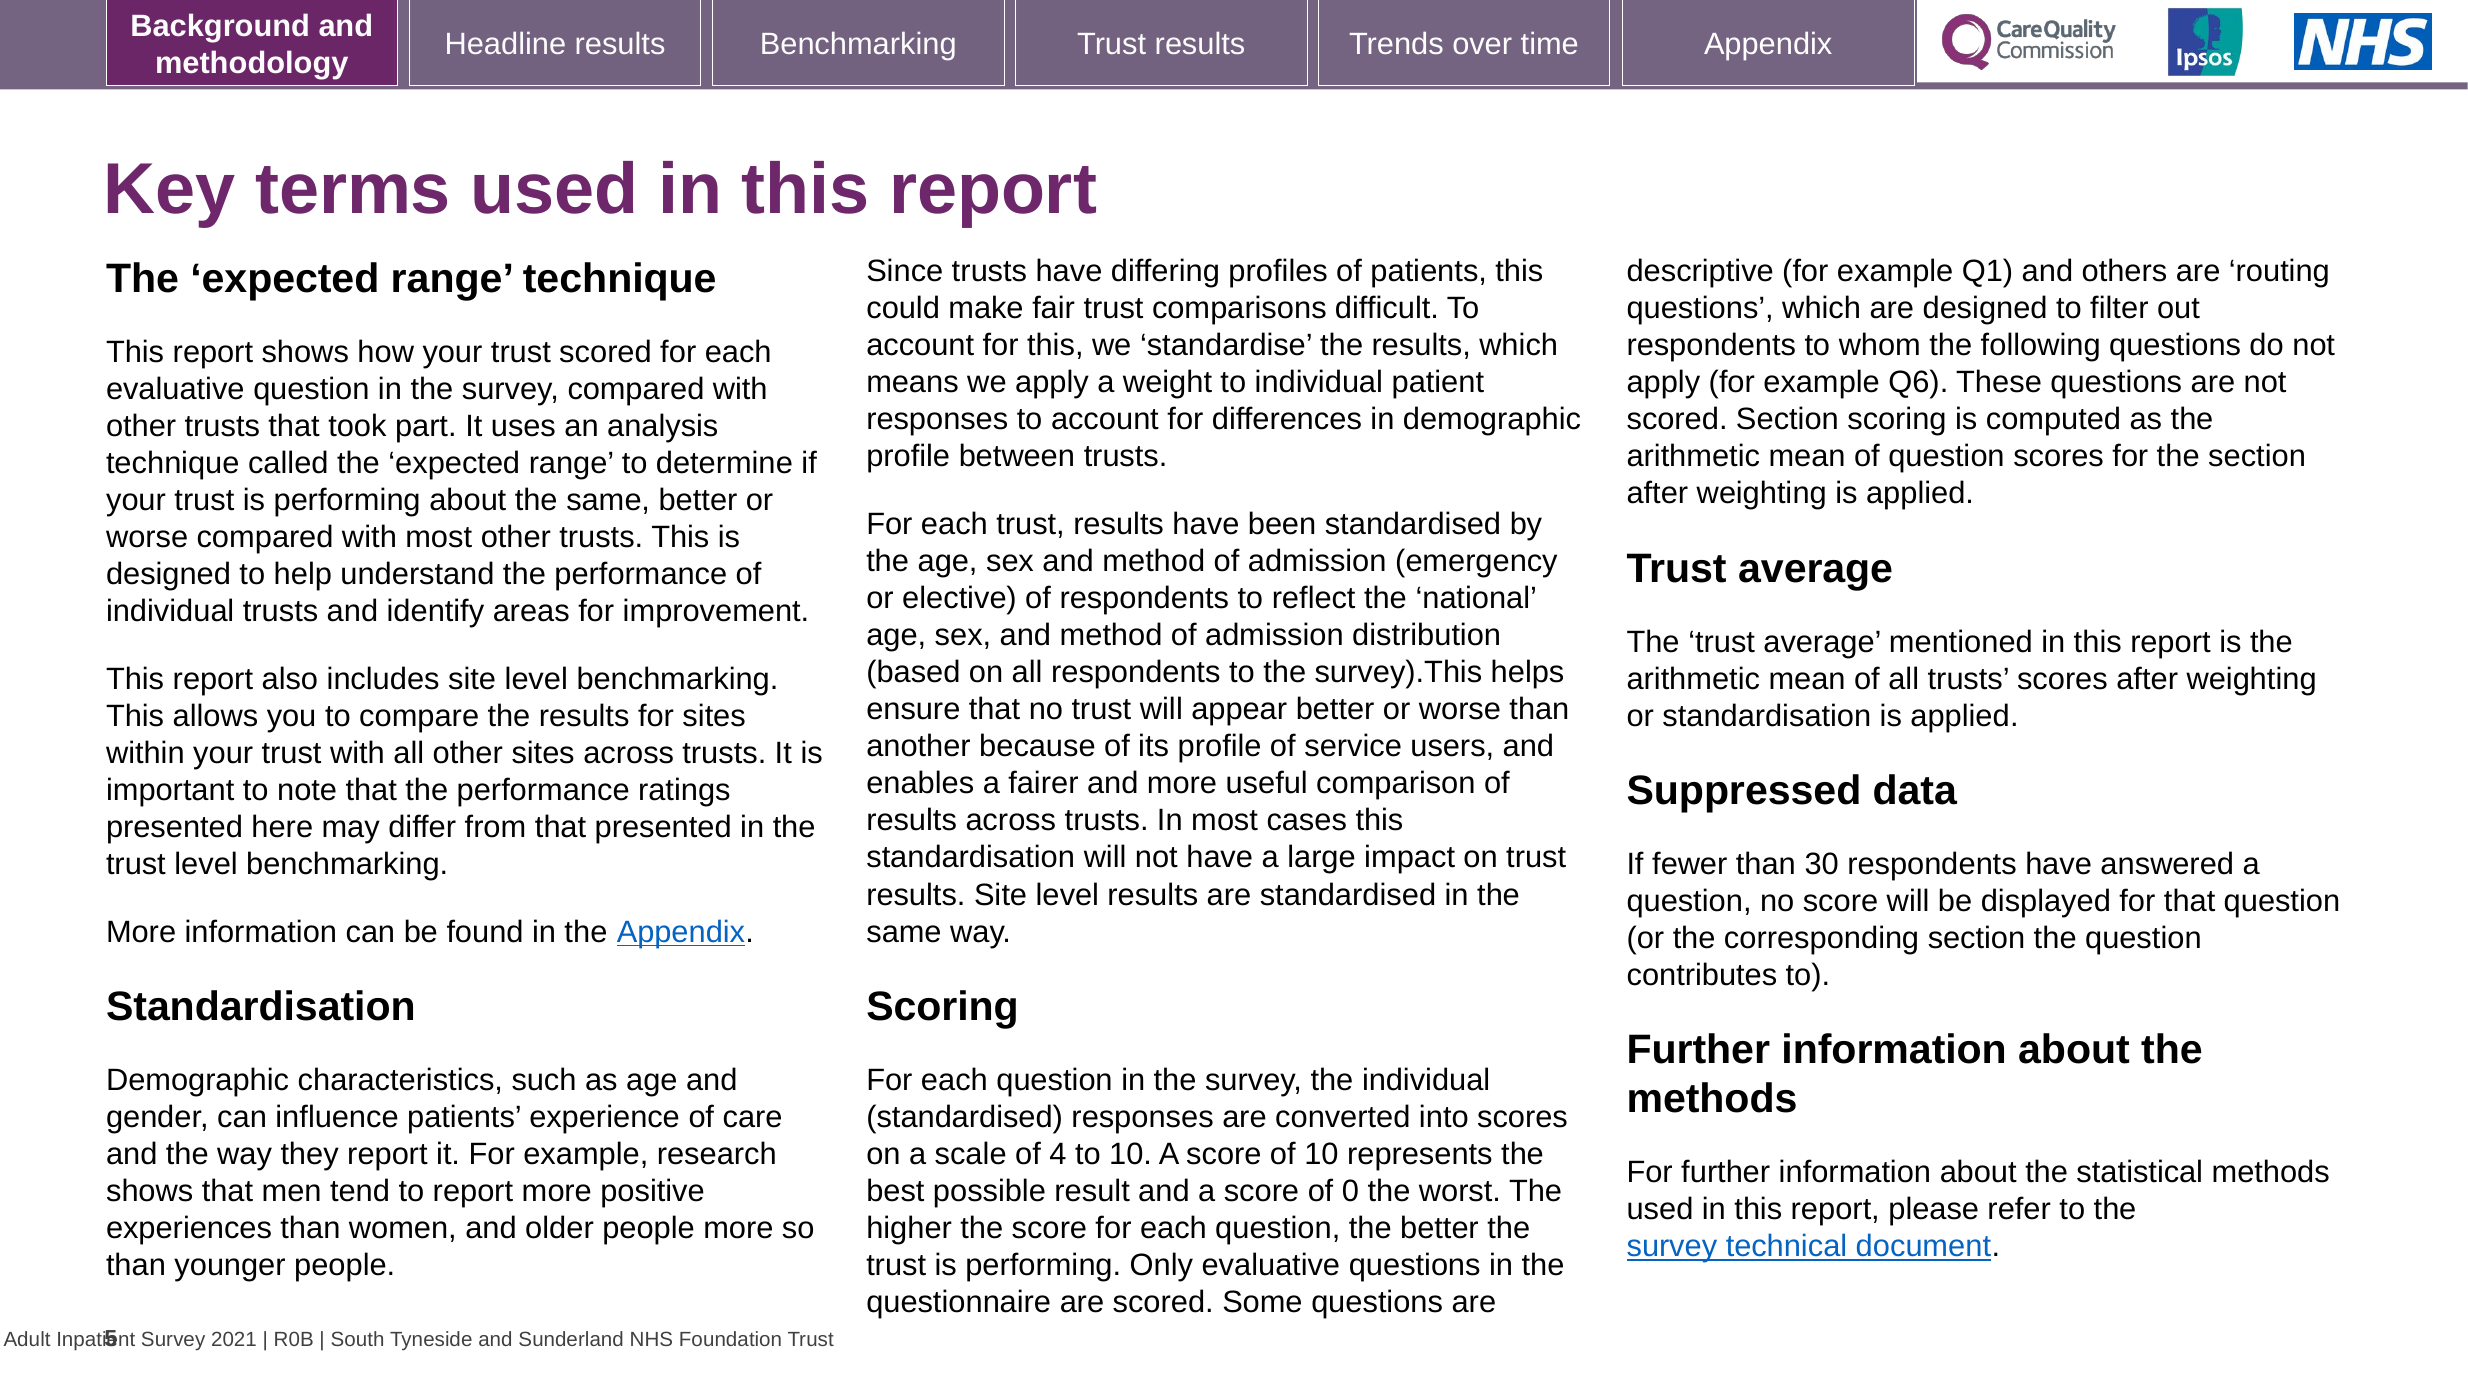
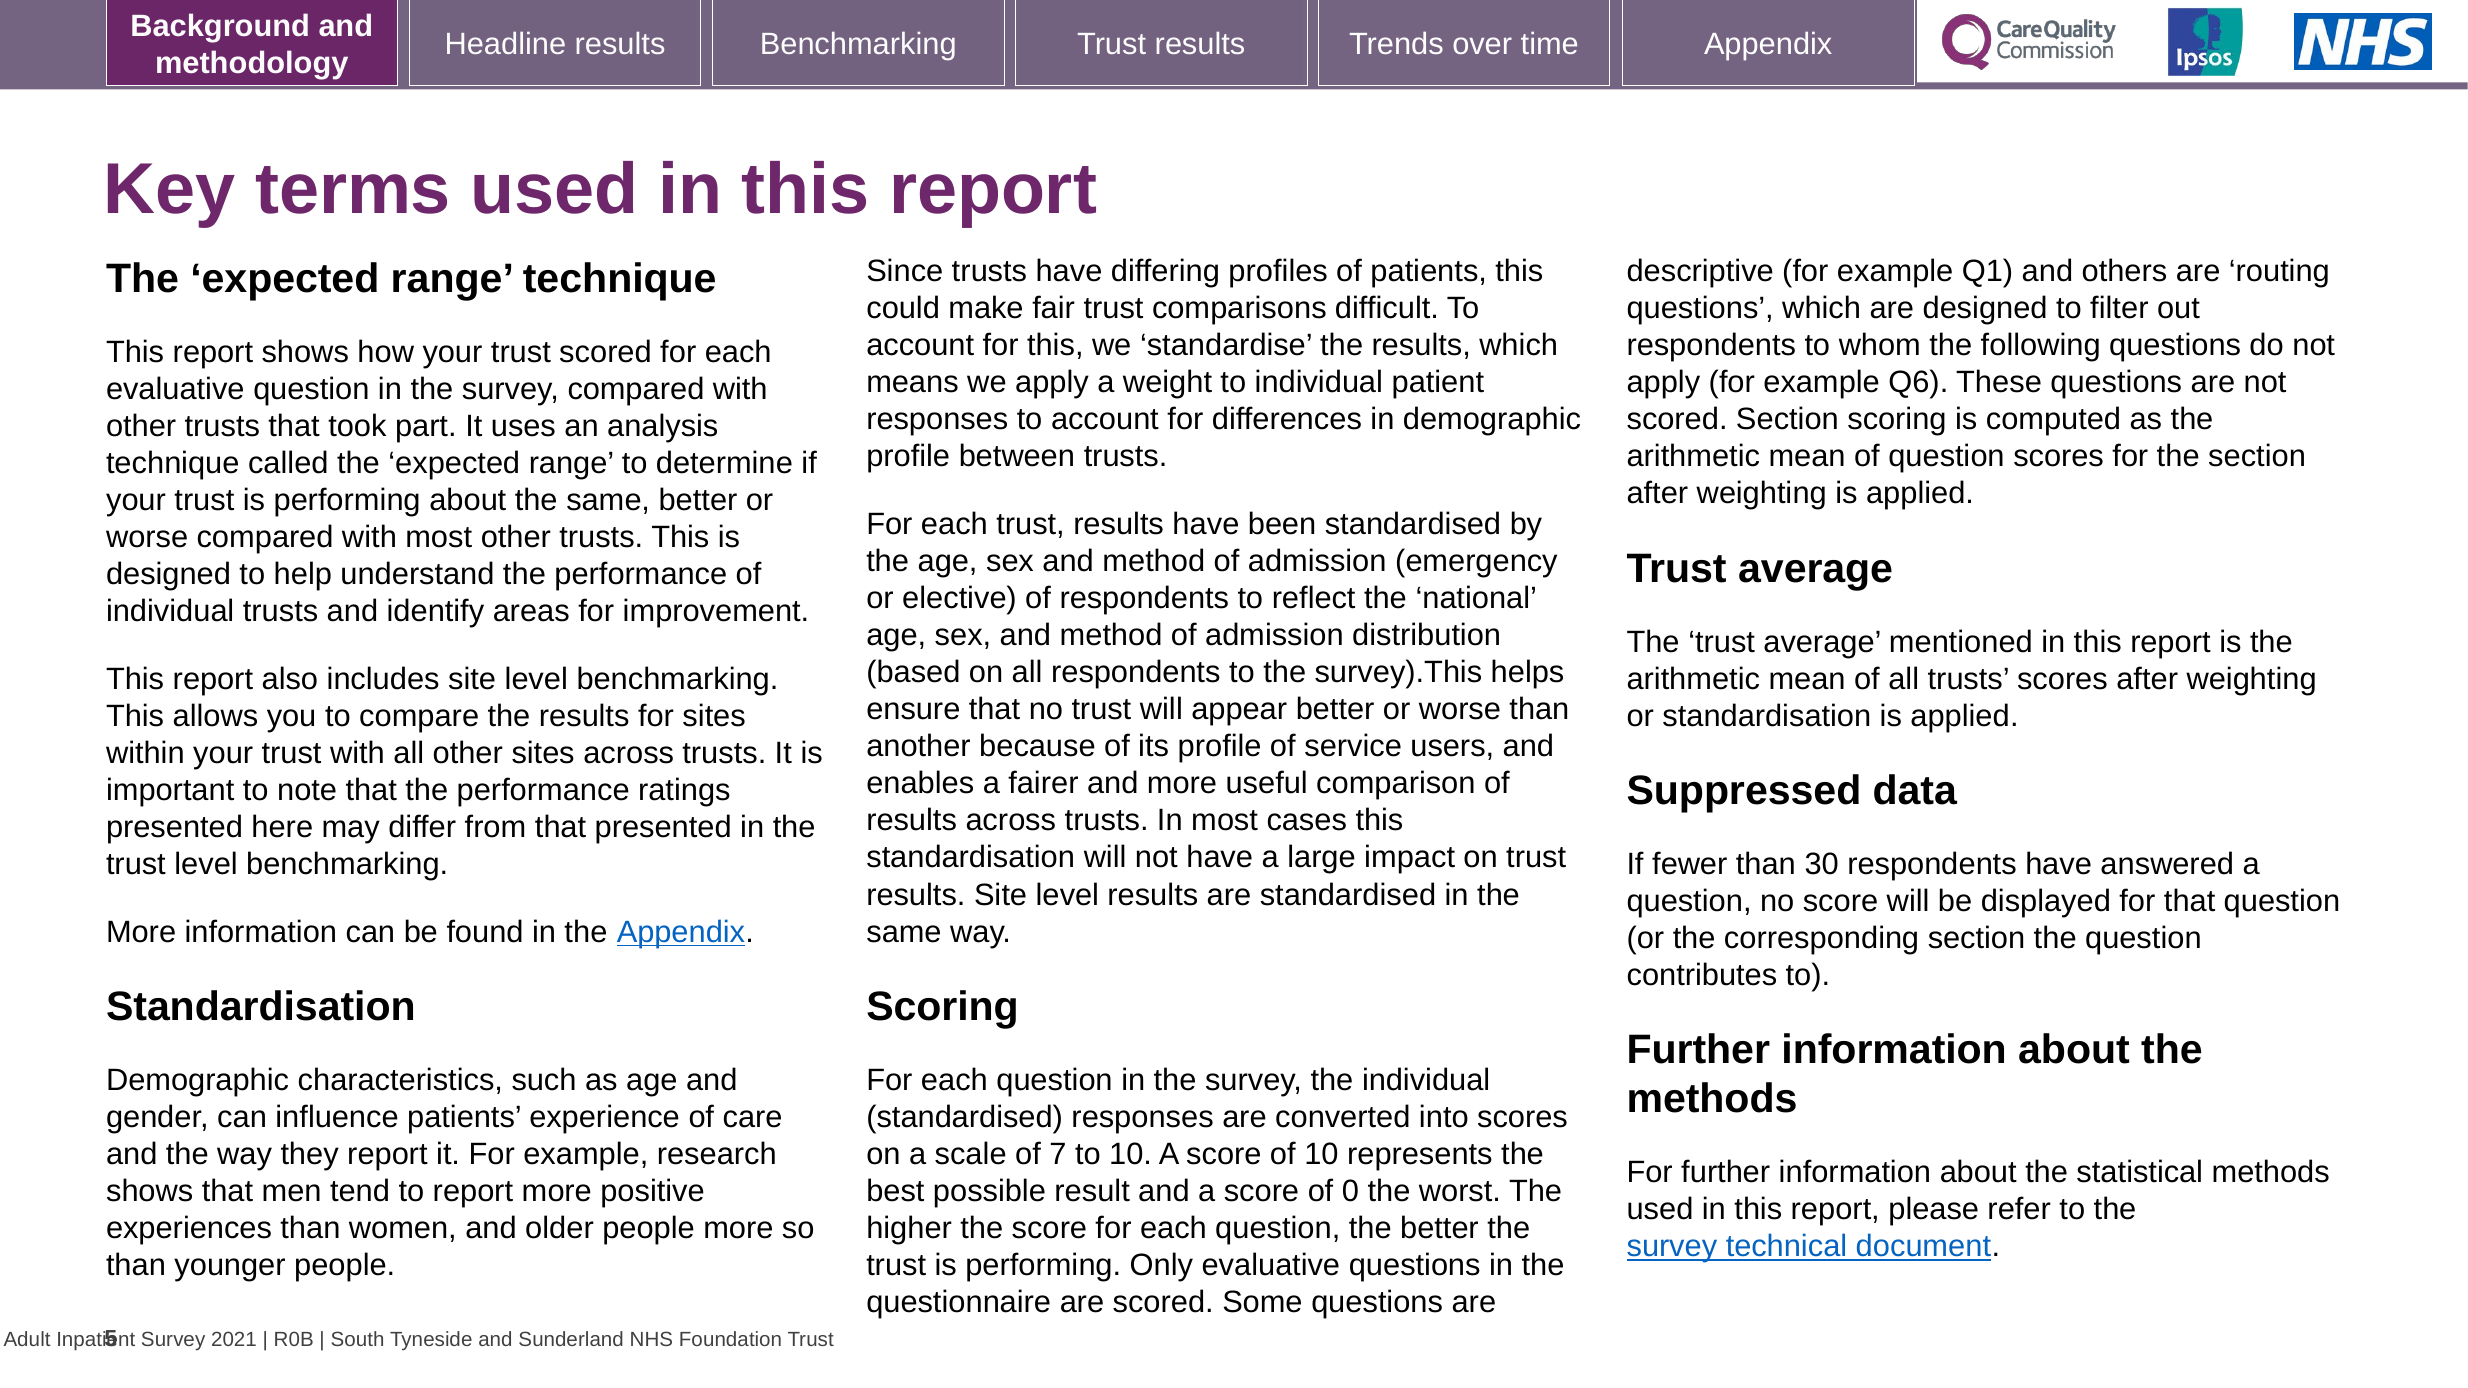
4: 4 -> 7 (1058, 1154)
